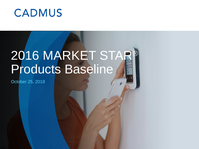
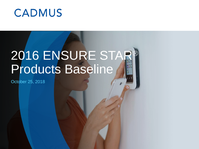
MARKET: MARKET -> ENSURE (69, 56)
